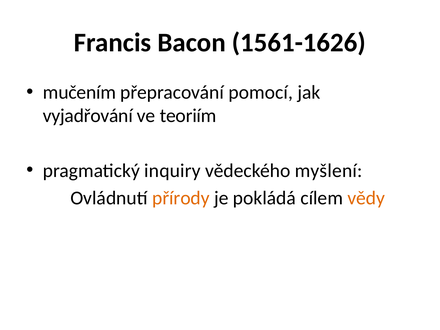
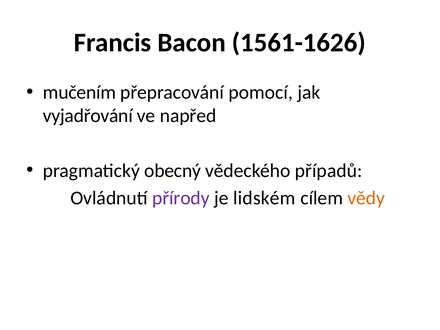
teoriím: teoriím -> napřed (188, 116)
inquiry: inquiry -> obecný (173, 171)
myšlení: myšlení -> případů (329, 171)
přírody colour: orange -> purple (181, 198)
pokládá: pokládá -> lidském (264, 198)
